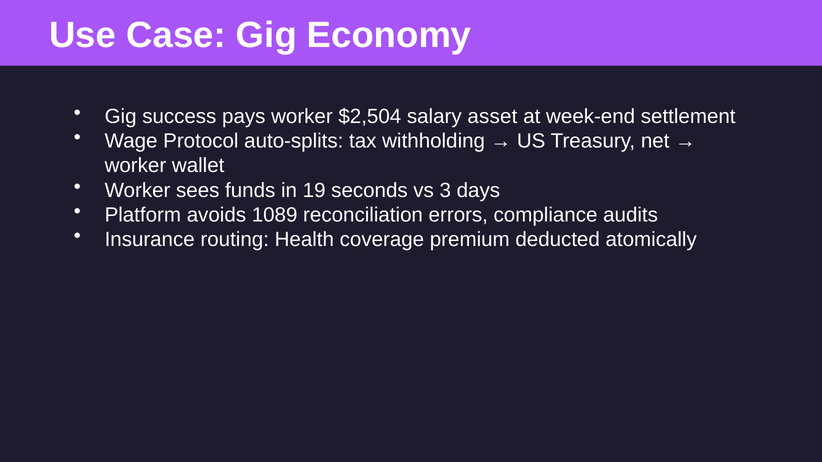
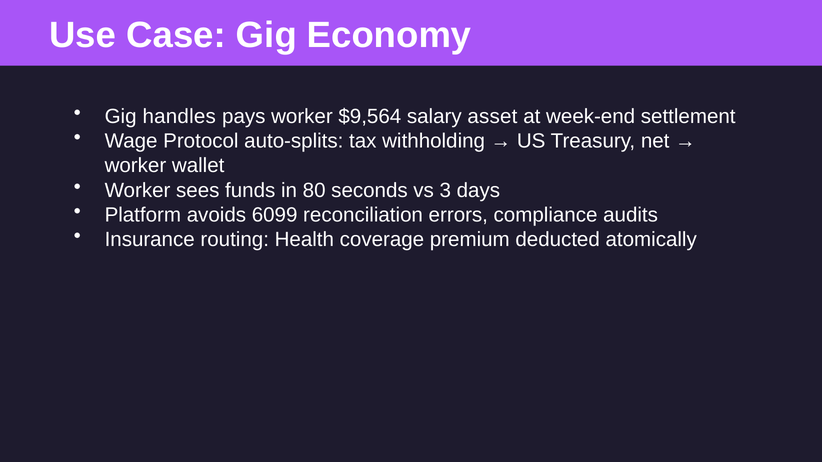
success: success -> handles (179, 116)
$2,504: $2,504 -> $9,564 (370, 116)
19: 19 -> 80 (314, 190)
1089: 1089 -> 6099 (275, 215)
